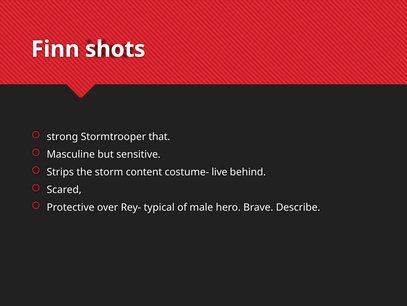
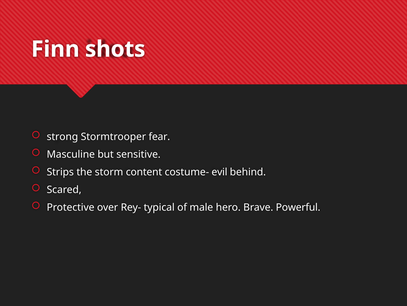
that: that -> fear (159, 136)
live: live -> evil (219, 172)
Describe: Describe -> Powerful (298, 207)
